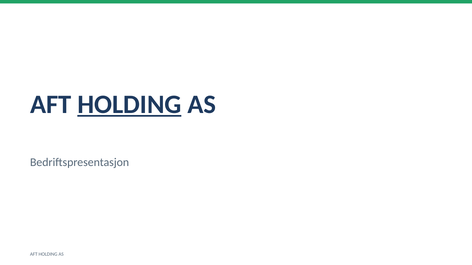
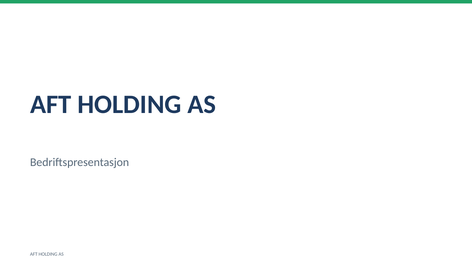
HOLDING underline: present -> none (129, 105)
